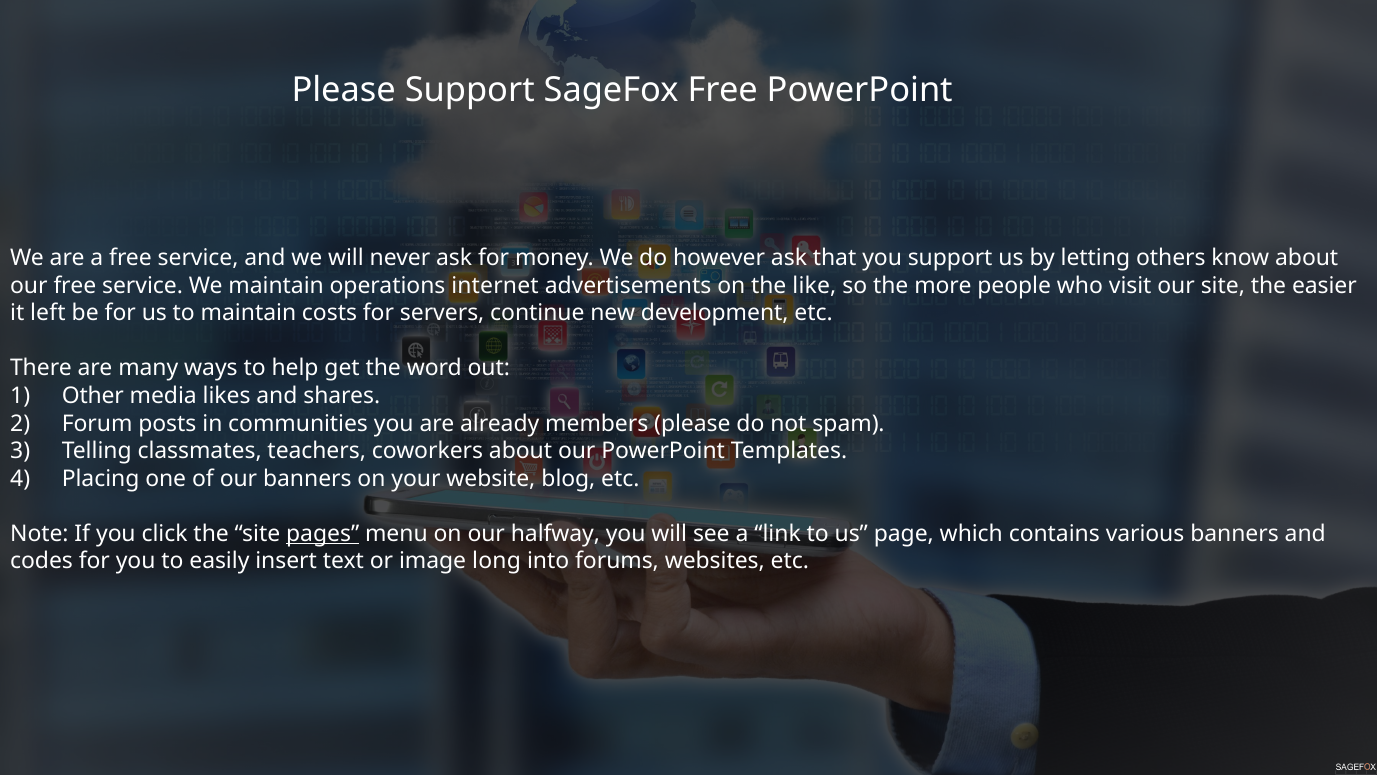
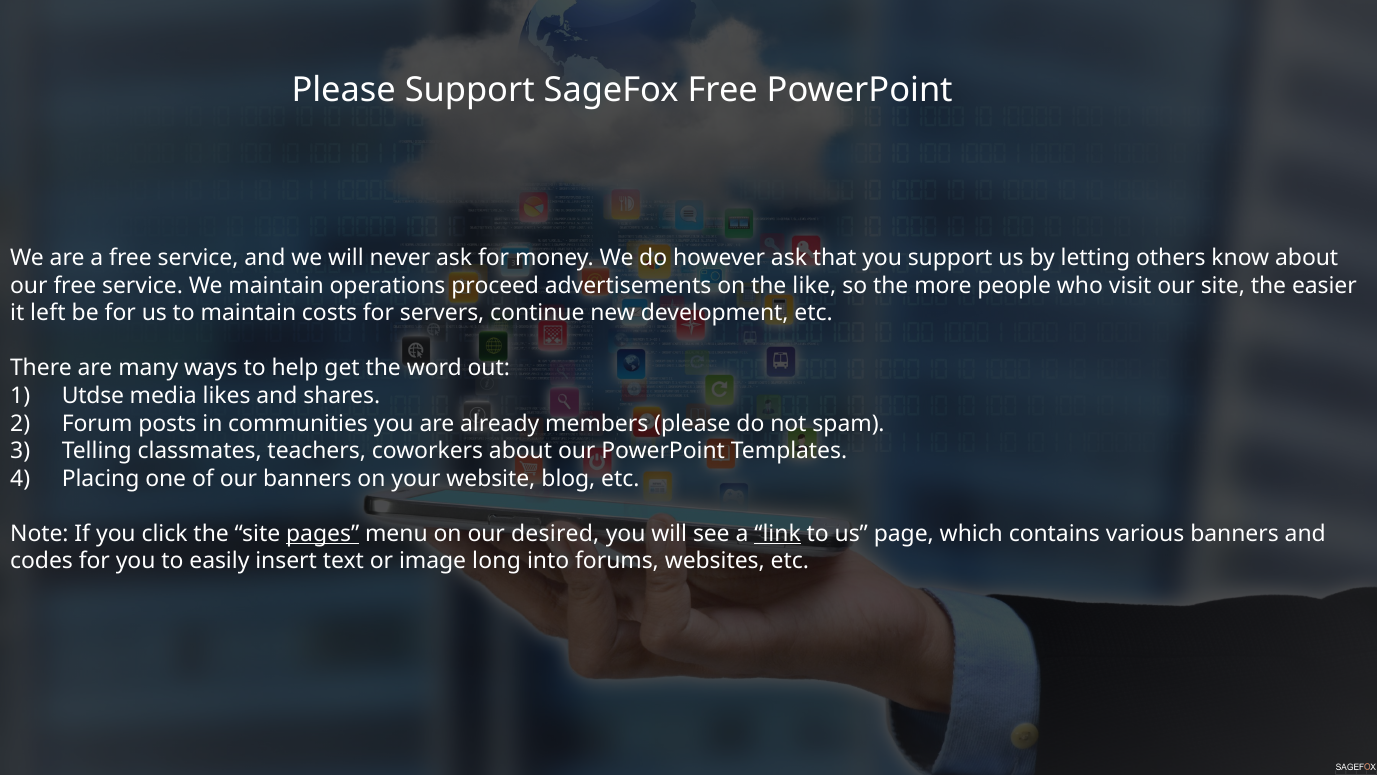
internet: internet -> proceed (495, 286)
Other: Other -> Utdse (93, 396)
halfway: halfway -> desired (555, 533)
link underline: none -> present (778, 533)
